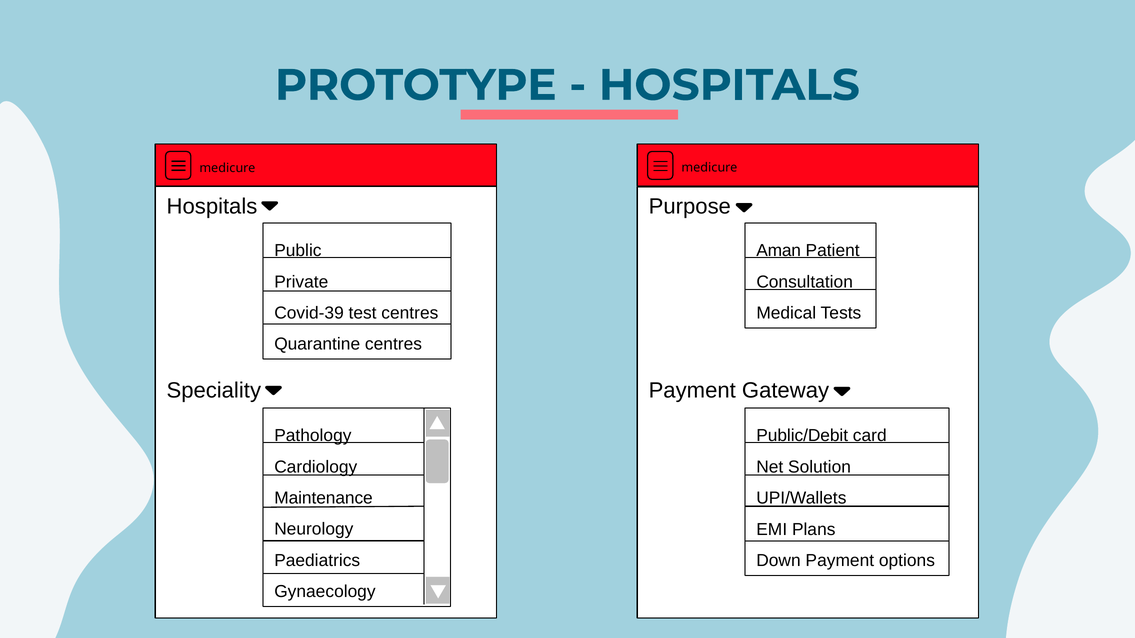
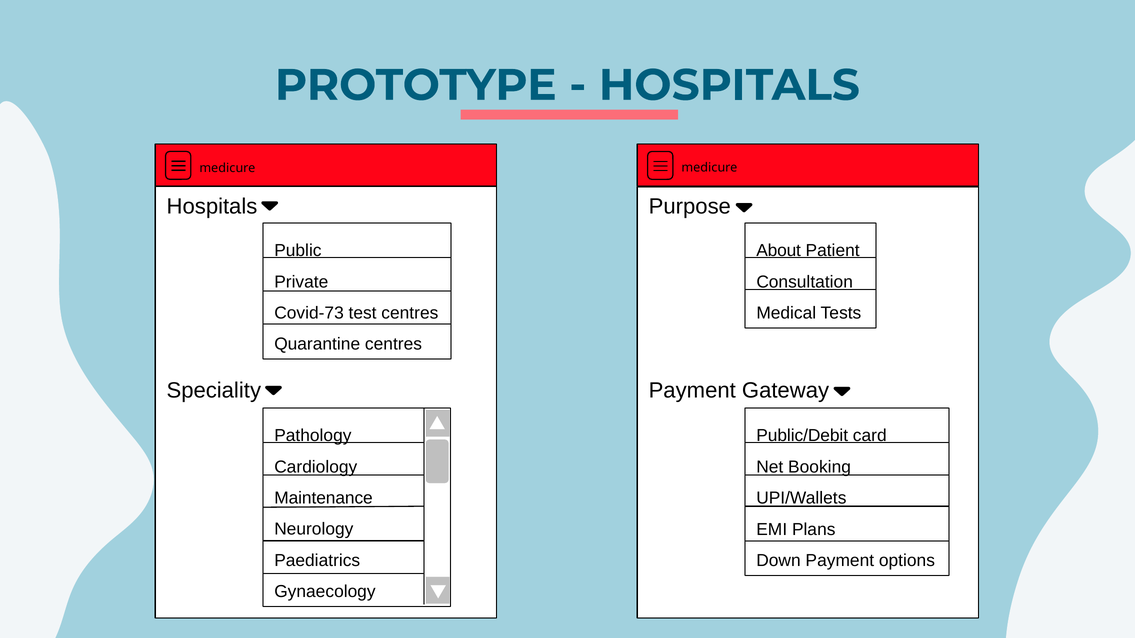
Aman: Aman -> About (779, 251)
Covid-39: Covid-39 -> Covid-73 (309, 313)
Solution: Solution -> Booking (820, 467)
